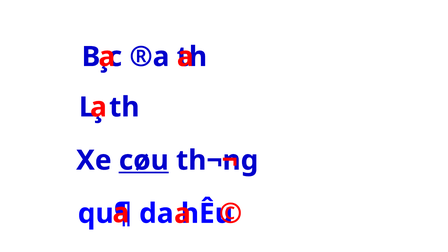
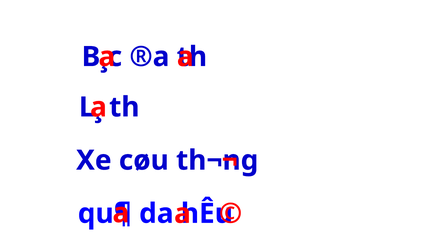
cøu underline: present -> none (144, 160)
